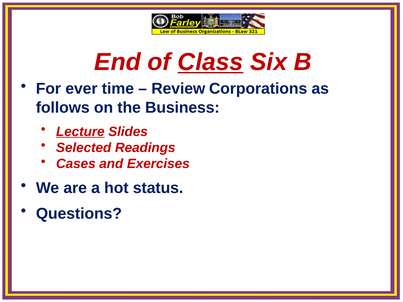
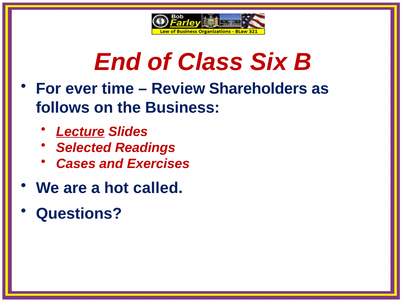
Class underline: present -> none (210, 62)
Corporations: Corporations -> Shareholders (258, 89)
status: status -> called (158, 188)
